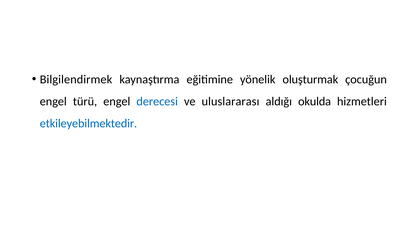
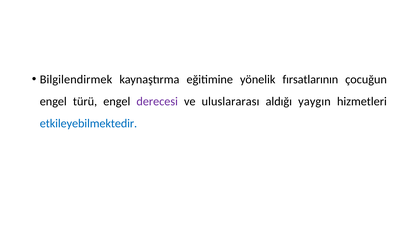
oluşturmak: oluşturmak -> fırsatlarının (310, 80)
derecesi colour: blue -> purple (157, 102)
okulda: okulda -> yaygın (314, 102)
